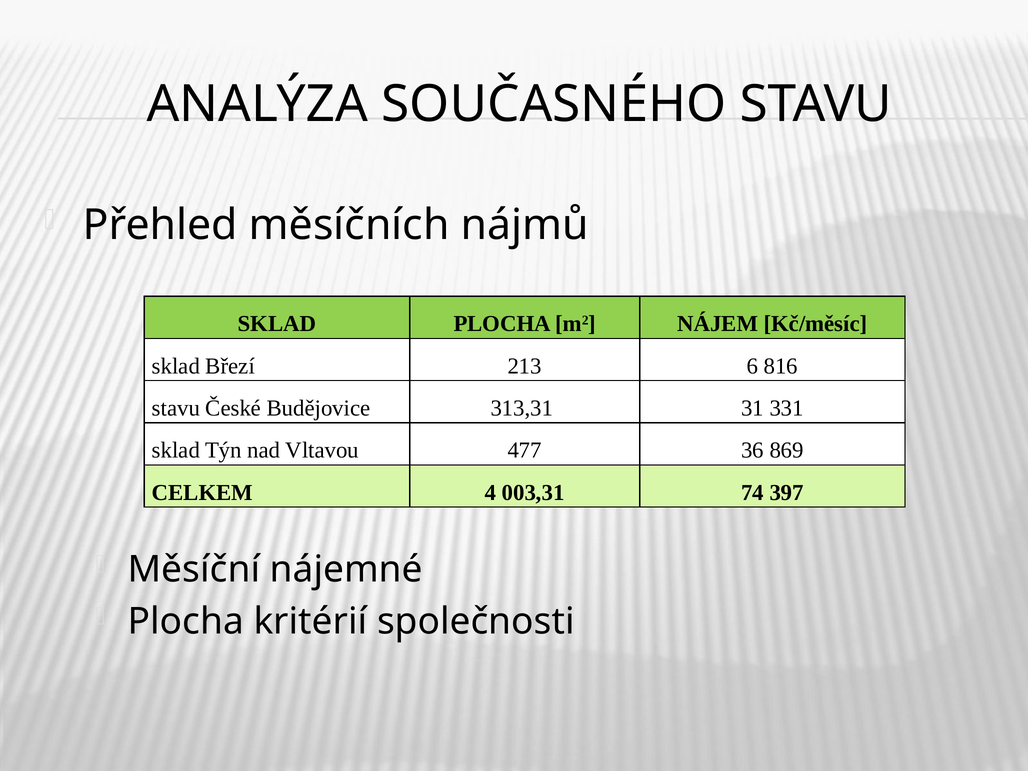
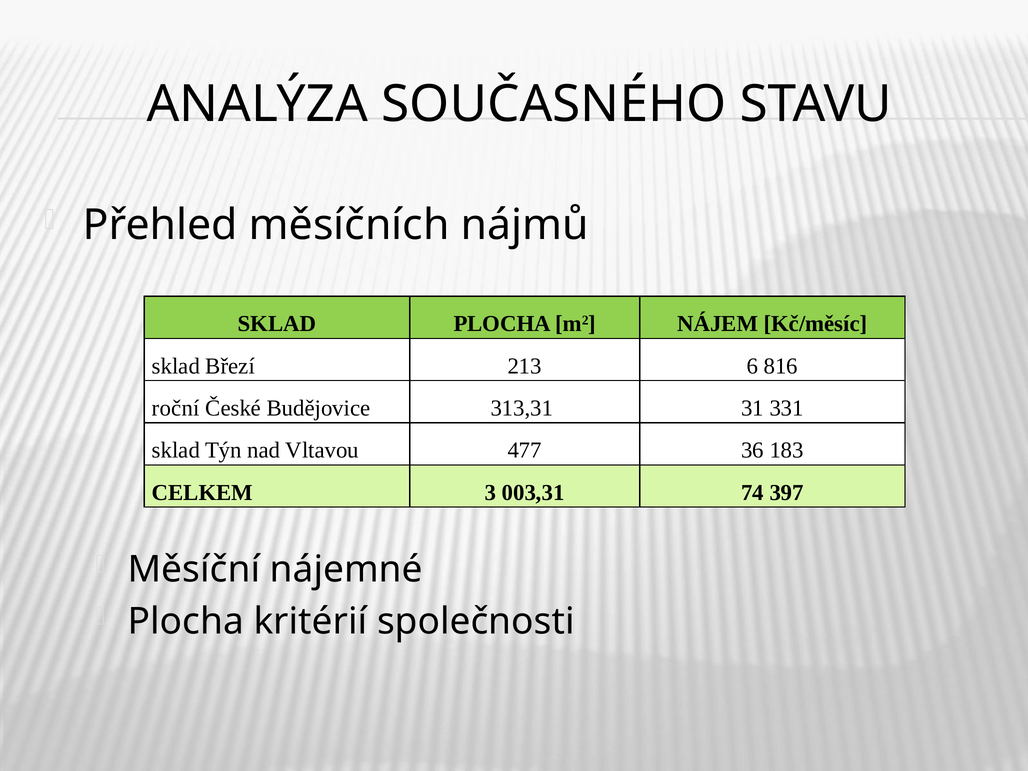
stavu: stavu -> roční (176, 408)
869: 869 -> 183 (787, 450)
4: 4 -> 3 (491, 493)
